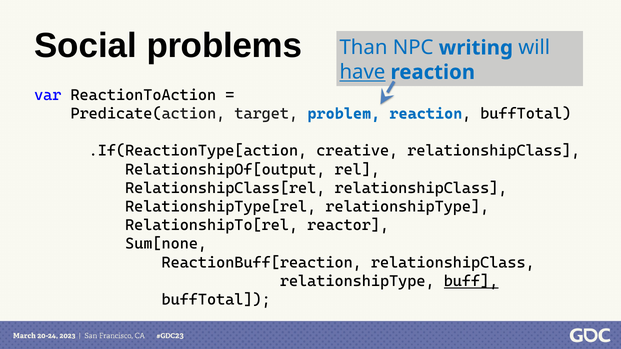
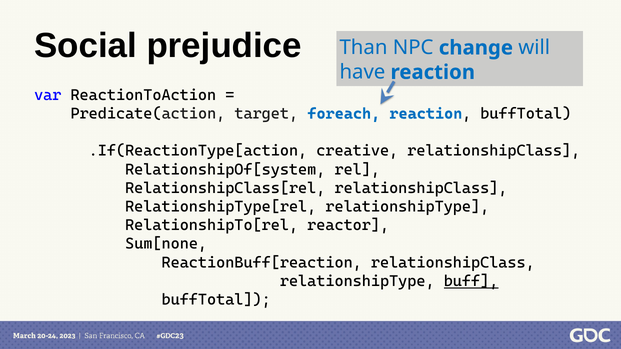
problems: problems -> prejudice (224, 46)
writing: writing -> change (476, 48)
have underline: present -> none (362, 72)
problem: problem -> foreach (344, 114)
RelationshipOf[output: RelationshipOf[output -> RelationshipOf[system (225, 170)
